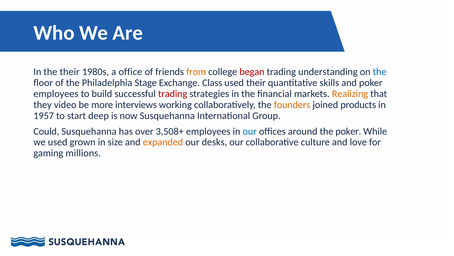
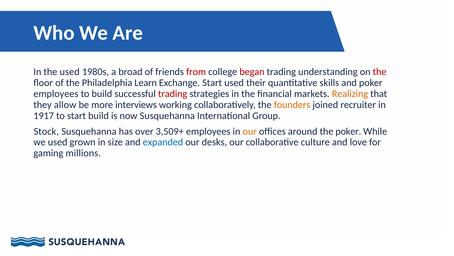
the their: their -> used (70, 72)
office: office -> broad (130, 72)
from colour: orange -> red (196, 72)
the colour: blue -> red (380, 72)
Stage: Stage -> Learn (146, 83)
Exchange Class: Class -> Start (212, 83)
video: video -> allow (65, 105)
products: products -> recruiter (358, 105)
1957: 1957 -> 1917 (44, 115)
start deep: deep -> build (99, 115)
Could: Could -> Stock (46, 131)
3,508+: 3,508+ -> 3,509+ (170, 131)
our colour: blue -> orange (250, 131)
expanded colour: orange -> blue (163, 142)
